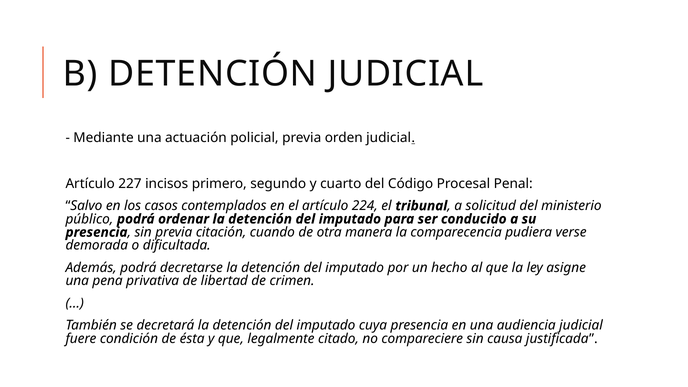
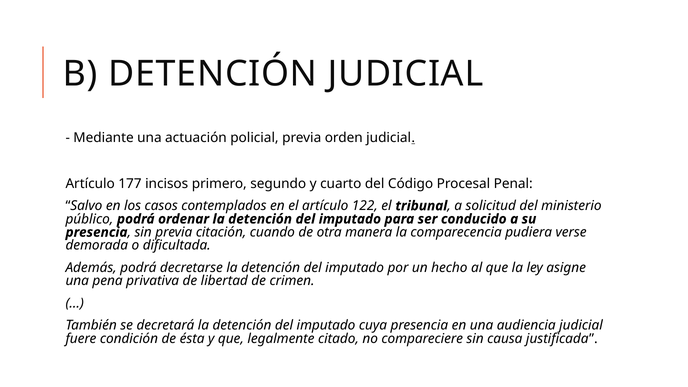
227: 227 -> 177 (130, 184)
224: 224 -> 122 (365, 206)
